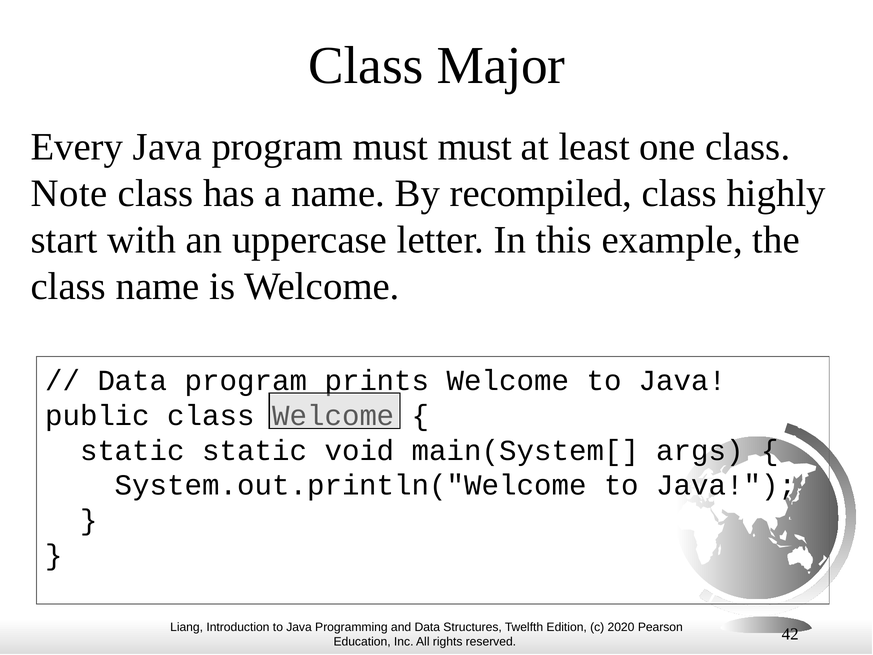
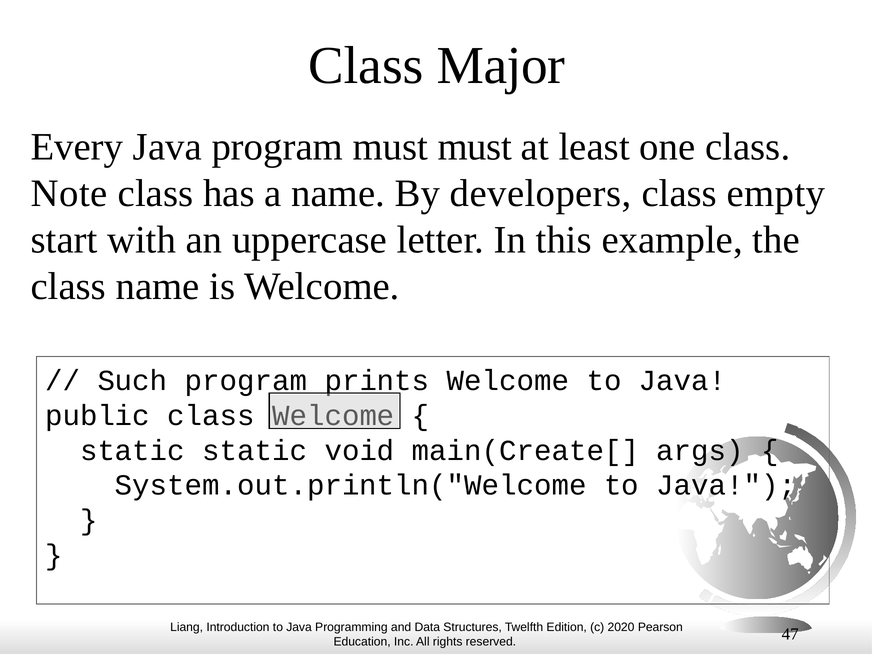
recompiled: recompiled -> developers (541, 193)
highly: highly -> empty (776, 193)
Data: Data -> Such (132, 380)
main(System[: main(System[ -> main(Create[ (525, 450)
42: 42 -> 47 (790, 634)
